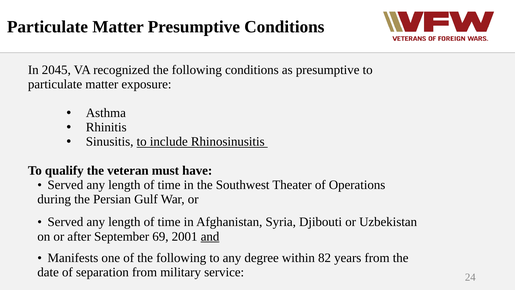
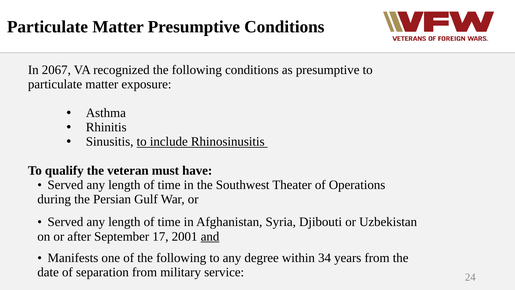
2045: 2045 -> 2067 (56, 70)
69: 69 -> 17 (160, 236)
82: 82 -> 34 (325, 258)
